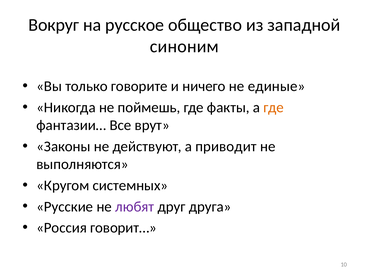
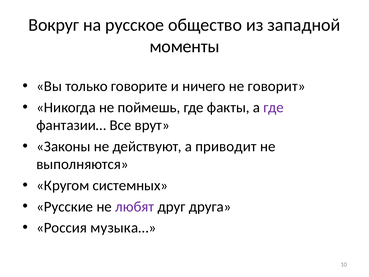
синоним: синоним -> моменты (185, 46)
единые: единые -> говорит (277, 86)
где colour: orange -> purple (274, 107)
говорит…: говорит… -> музыка… (123, 228)
